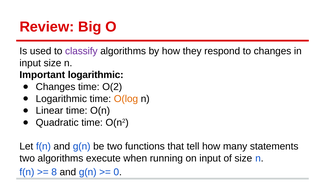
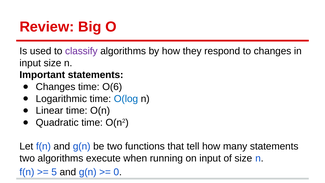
Important logarithmic: logarithmic -> statements (96, 75)
O(2: O(2 -> O(6 (112, 87)
O(log colour: orange -> blue (126, 99)
8: 8 -> 5 (54, 172)
